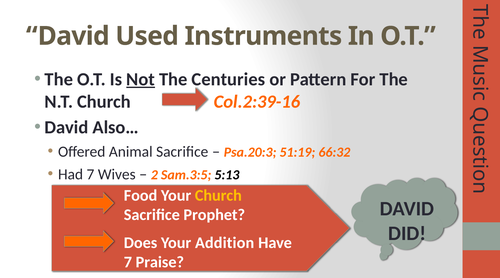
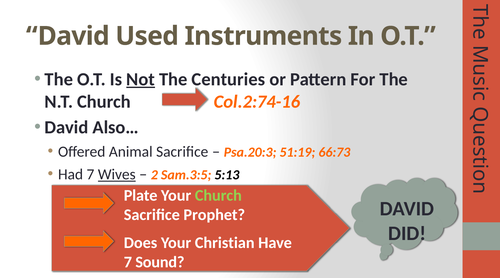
Col.2:39-16: Col.2:39-16 -> Col.2:74-16 (257, 102)
66:32: 66:32 -> 66:73 (334, 152)
Wives underline: none -> present (117, 174)
Food: Food -> Plate (141, 195)
Church colour: yellow -> light green (218, 195)
Addition: Addition -> Christian (225, 242)
Praise: Praise -> Sound (160, 262)
